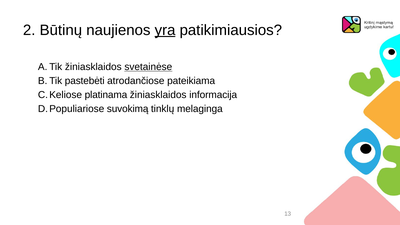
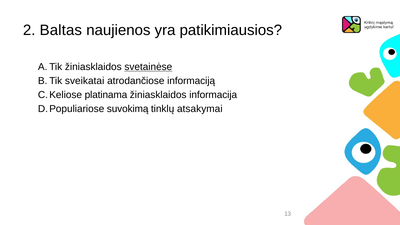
Būtinų: Būtinų -> Baltas (61, 30)
yra underline: present -> none (165, 30)
pastebėti: pastebėti -> sveikatai (85, 81)
pateikiama: pateikiama -> informaciją (191, 81)
melaginga: melaginga -> atsakymai (200, 109)
